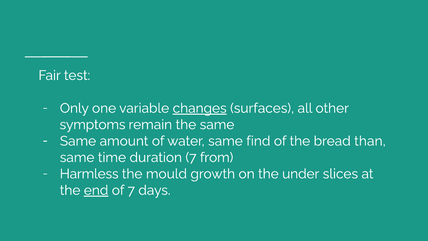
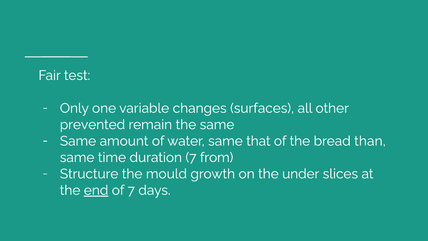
changes underline: present -> none (200, 108)
symptoms: symptoms -> prevented (92, 125)
find: find -> that (258, 141)
Harmless: Harmless -> Structure (89, 174)
